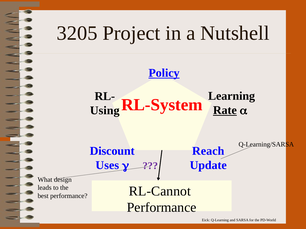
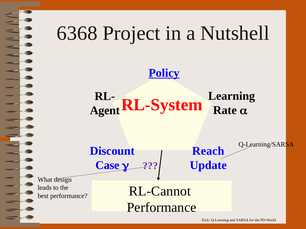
3205: 3205 -> 6368 (77, 33)
Rate underline: present -> none (225, 110)
Using: Using -> Agent (105, 111)
Uses: Uses -> Case (107, 166)
